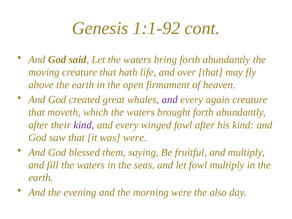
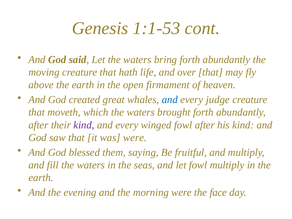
1:1-92: 1:1-92 -> 1:1-53 (157, 28)
and colour: purple -> blue (170, 100)
again: again -> judge (218, 100)
also: also -> face (218, 192)
